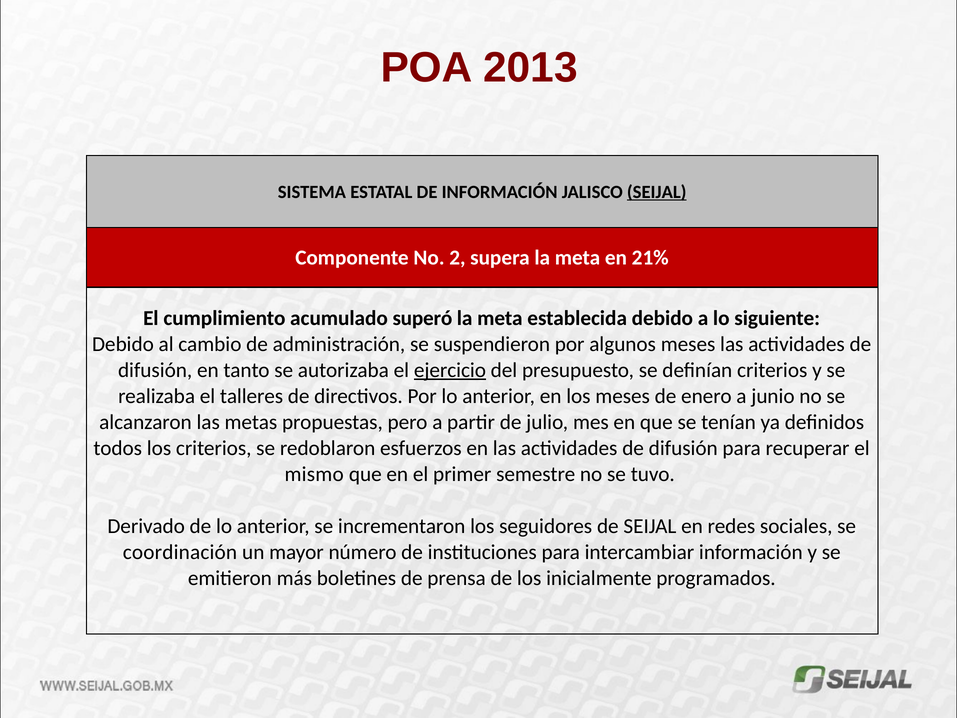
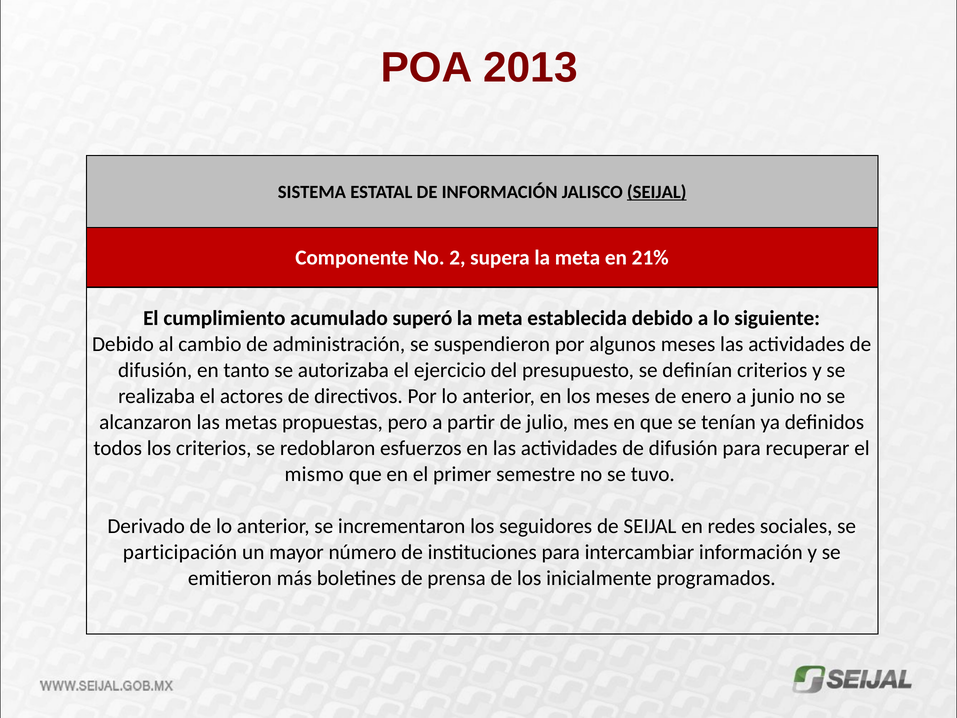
ejercicio underline: present -> none (450, 370)
talleres: talleres -> actores (251, 396)
coordinación: coordinación -> participación (180, 552)
